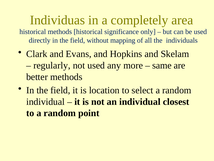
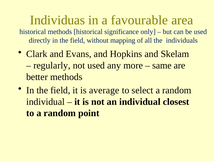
completely: completely -> favourable (139, 20)
location: location -> average (104, 90)
